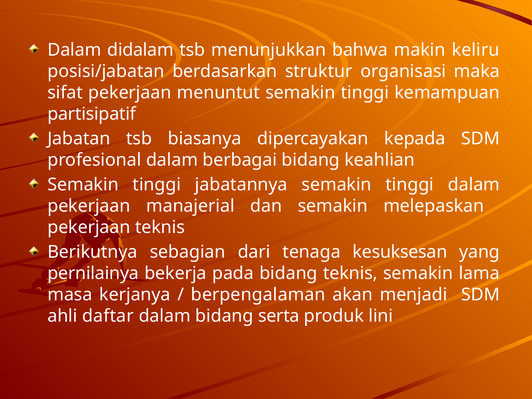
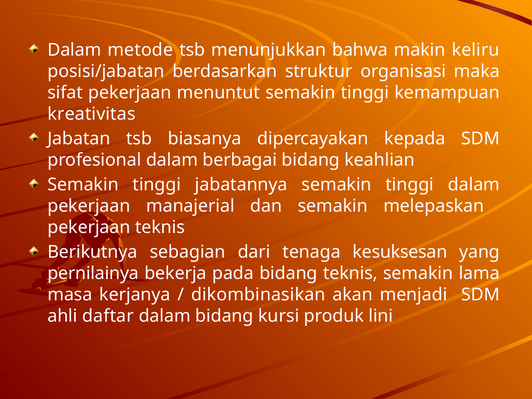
didalam: didalam -> metode (140, 50)
partisipatif: partisipatif -> kreativitas (92, 114)
berpengalaman: berpengalaman -> dikombinasikan (258, 295)
serta: serta -> kursi (279, 316)
